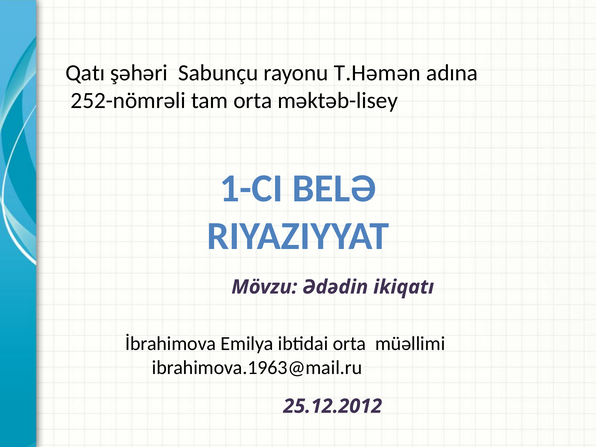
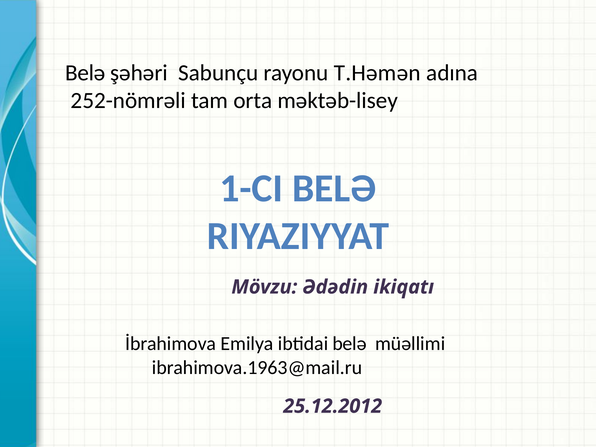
Qatı: Qatı -> Belə (85, 73)
ibtidai orta: orta -> belə (349, 344)
